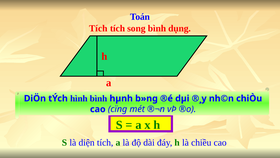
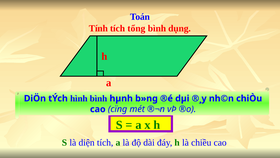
Tích: Tích -> Tính (98, 28)
song: song -> tổng (136, 28)
